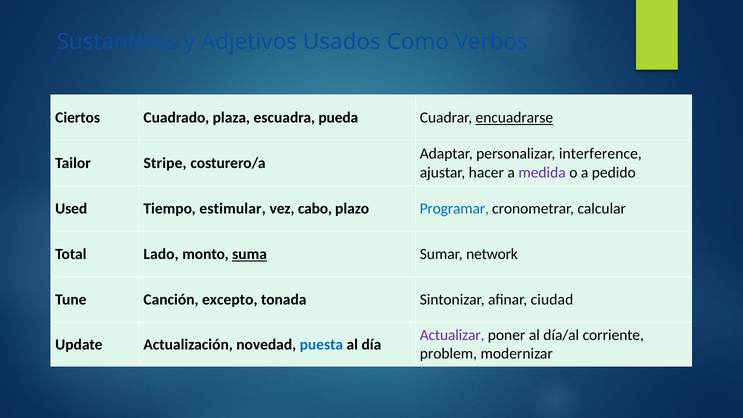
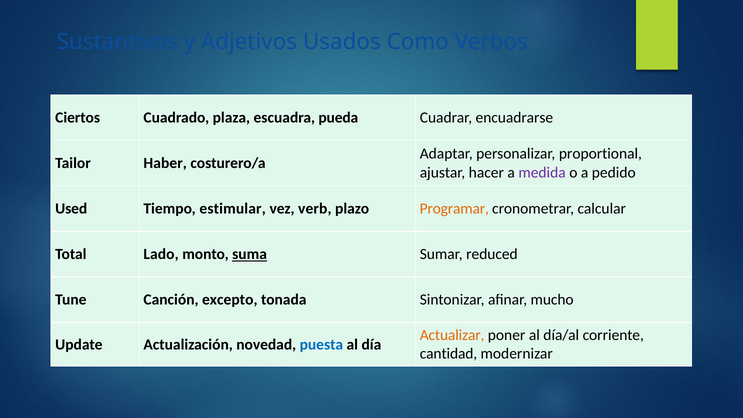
encuadrarse underline: present -> none (514, 118)
interference: interference -> proportional (600, 154)
Stripe: Stripe -> Haber (165, 163)
cabo: cabo -> verb (315, 209)
Programar colour: blue -> orange (454, 209)
network: network -> reduced (492, 254)
ciudad: ciudad -> mucho (552, 300)
Actualizar colour: purple -> orange (452, 335)
problem: problem -> cantidad (448, 354)
